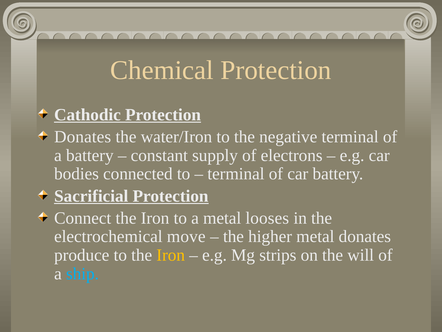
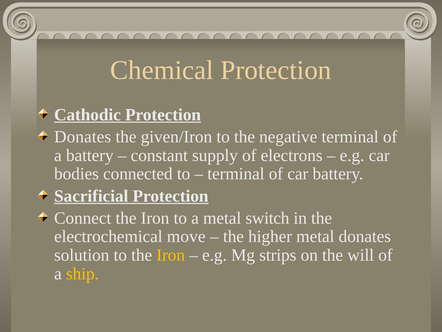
water/Iron: water/Iron -> given/Iron (176, 137)
looses: looses -> switch (267, 218)
produce: produce -> solution (82, 255)
ship colour: light blue -> yellow (82, 273)
